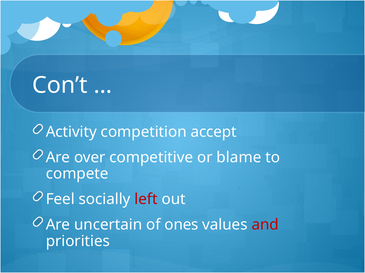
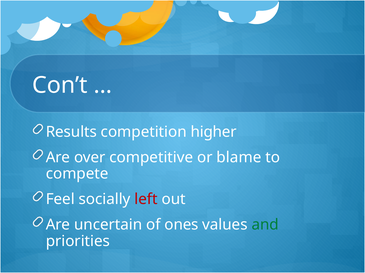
Activity: Activity -> Results (71, 132)
accept: accept -> higher (214, 132)
and colour: red -> green (265, 225)
